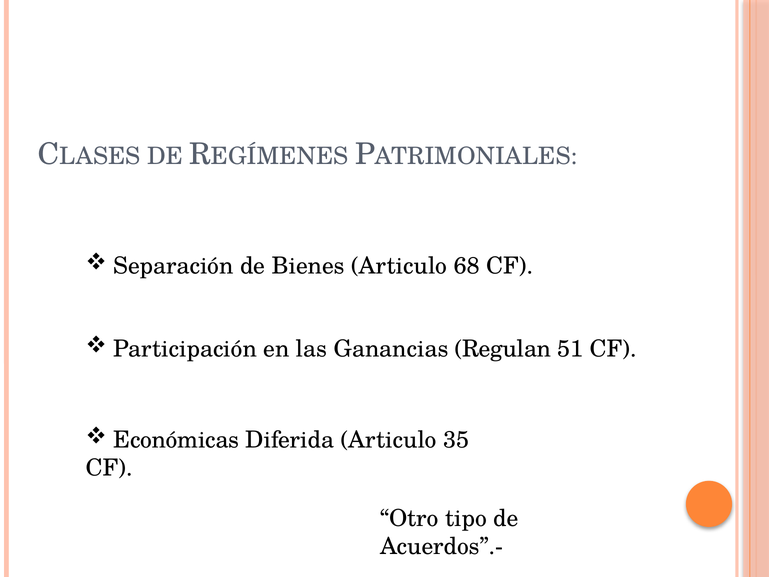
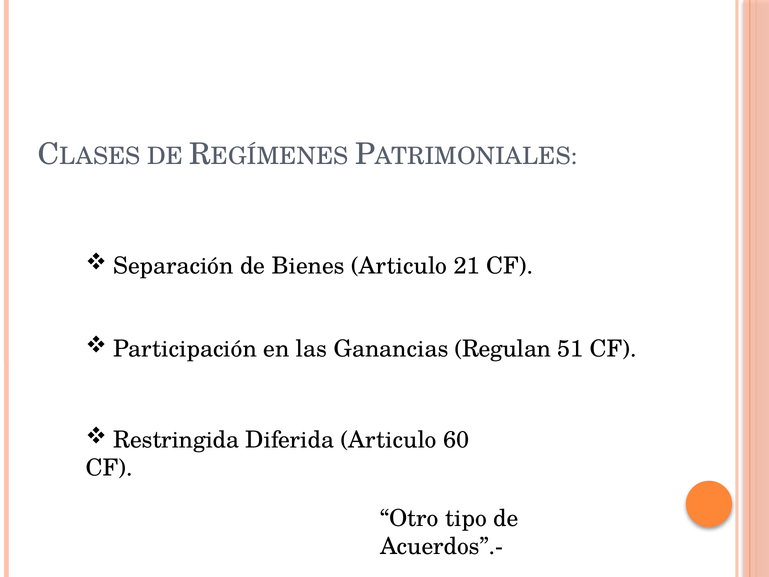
68: 68 -> 21 (467, 266)
Económicas: Económicas -> Restringida (176, 440)
35: 35 -> 60 (456, 440)
